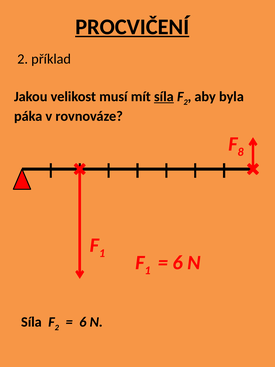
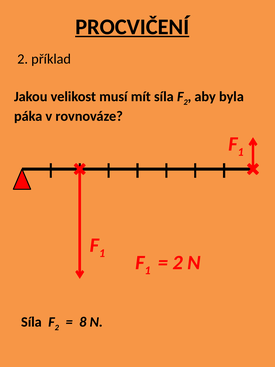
síla underline: present -> none (164, 97)
8: 8 -> 1 (241, 152)
6: 6 -> 2 (178, 262)
6: 6 -> 8 (83, 322)
